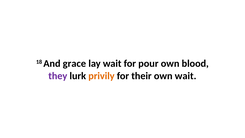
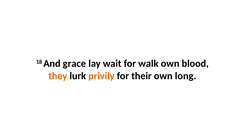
pour: pour -> walk (148, 63)
they colour: purple -> orange (58, 76)
own wait: wait -> long (186, 76)
